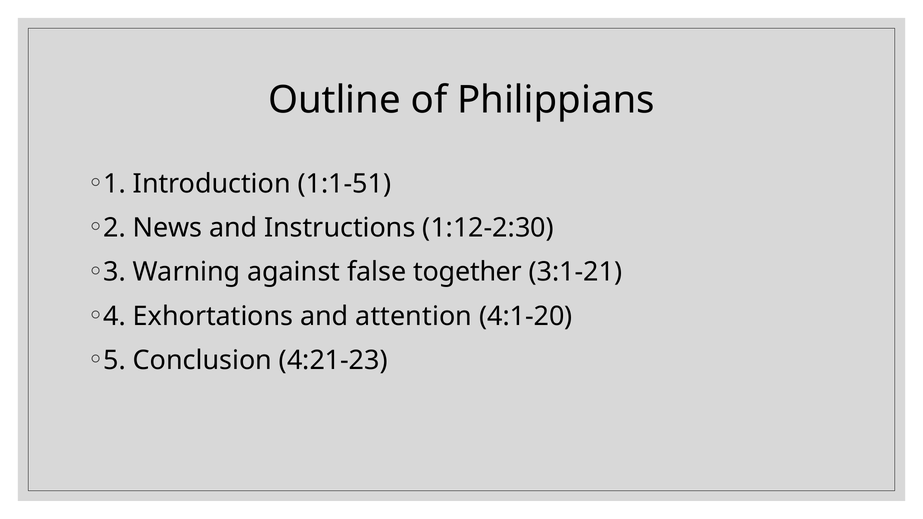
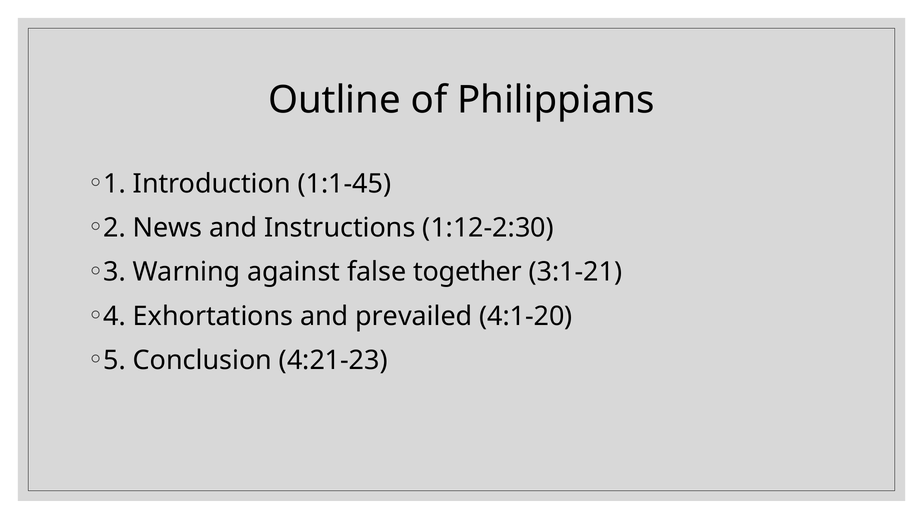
1:1-51: 1:1-51 -> 1:1-45 (345, 184)
attention: attention -> prevailed (414, 316)
